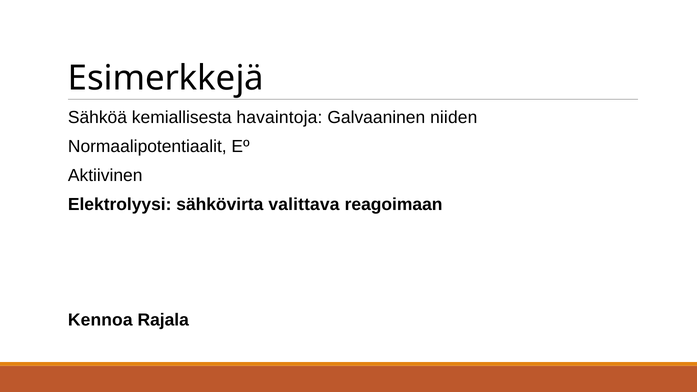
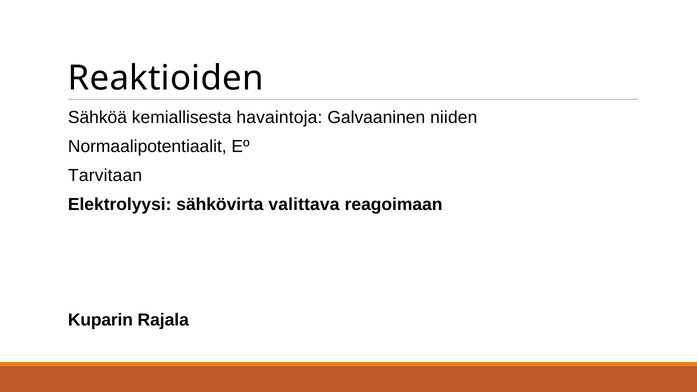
Esimerkkejä: Esimerkkejä -> Reaktioiden (166, 78)
Aktiivinen: Aktiivinen -> Tarvitaan (105, 175)
Kennoa: Kennoa -> Kuparin (100, 320)
